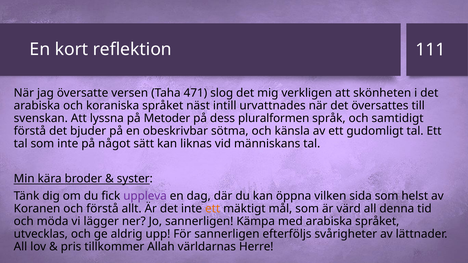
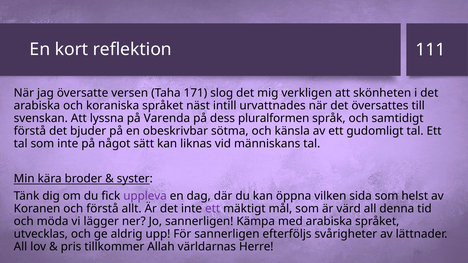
471: 471 -> 171 (195, 93)
Metoder: Metoder -> Varenda (167, 118)
ett colour: orange -> purple (213, 209)
